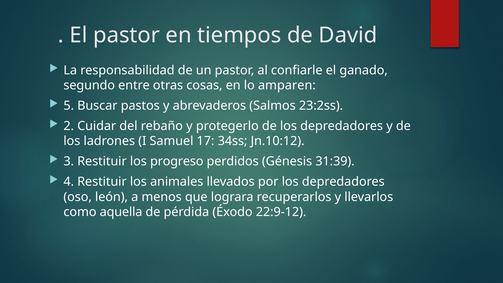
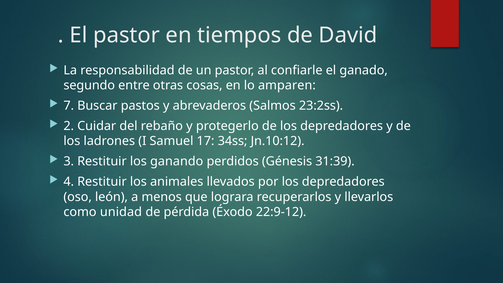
5: 5 -> 7 (69, 106)
progreso: progreso -> ganando (177, 161)
aquella: aquella -> unidad (121, 212)
